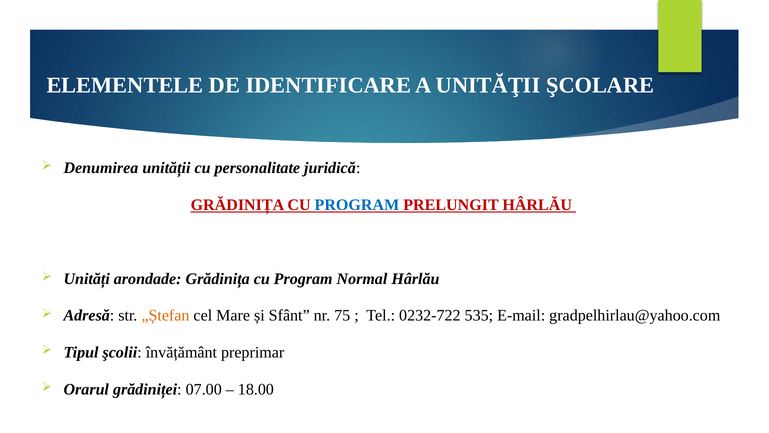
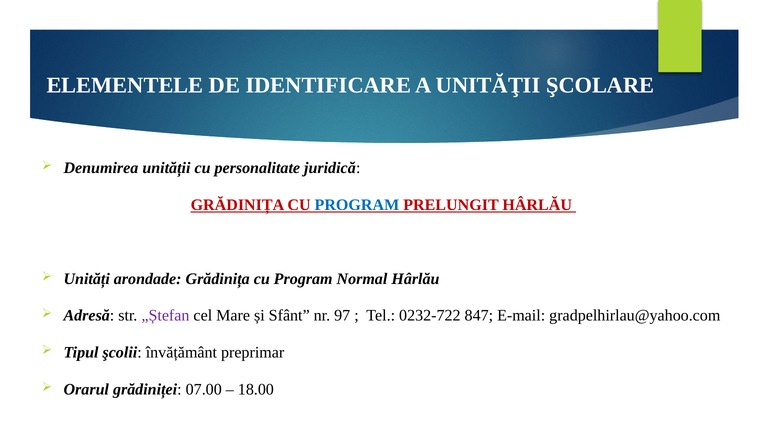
„Ștefan colour: orange -> purple (165, 315)
75: 75 -> 97 (342, 315)
535: 535 -> 847 (479, 315)
